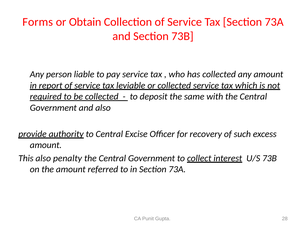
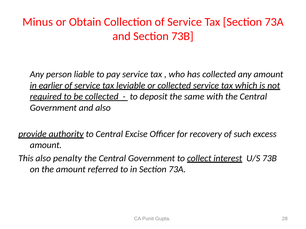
Forms: Forms -> Minus (38, 22)
report: report -> earlier (51, 86)
